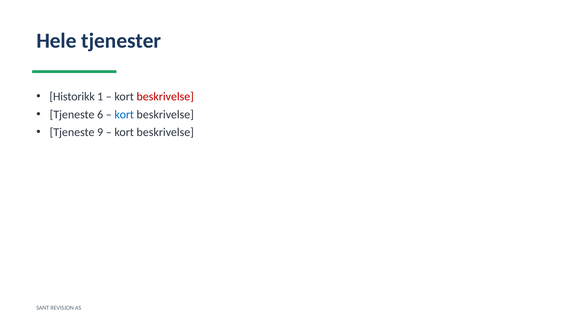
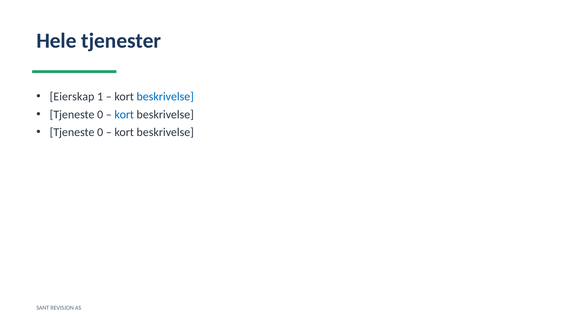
Historikk: Historikk -> Eierskap (72, 97)
beskrivelse colour: red -> blue (165, 97)
6: 6 -> 0 (100, 115)
9: 9 -> 0 (100, 132)
